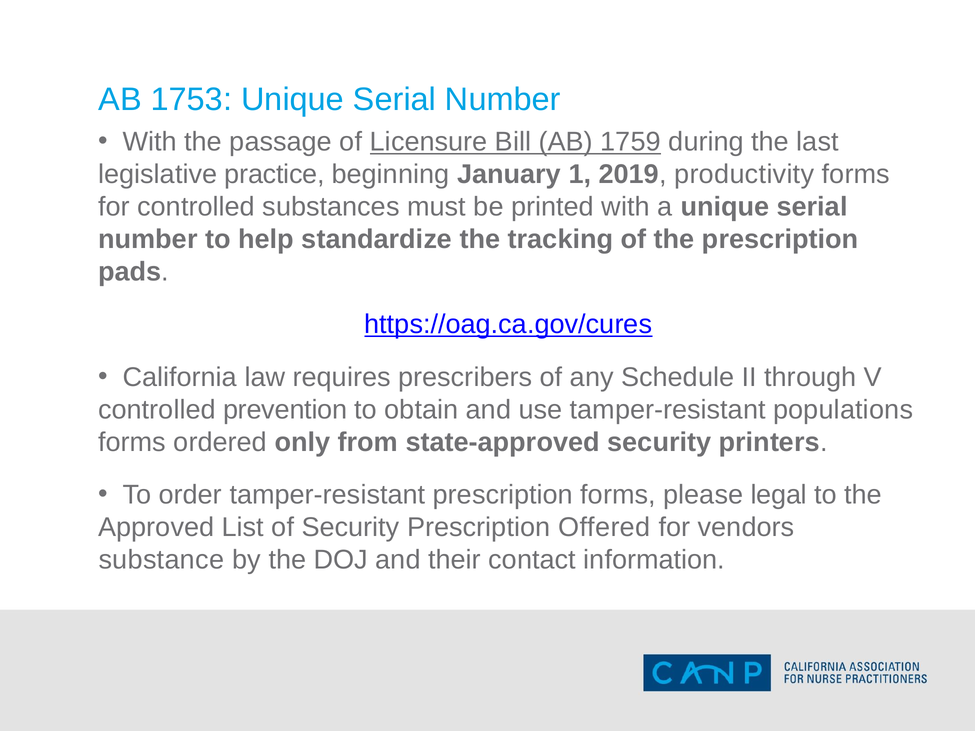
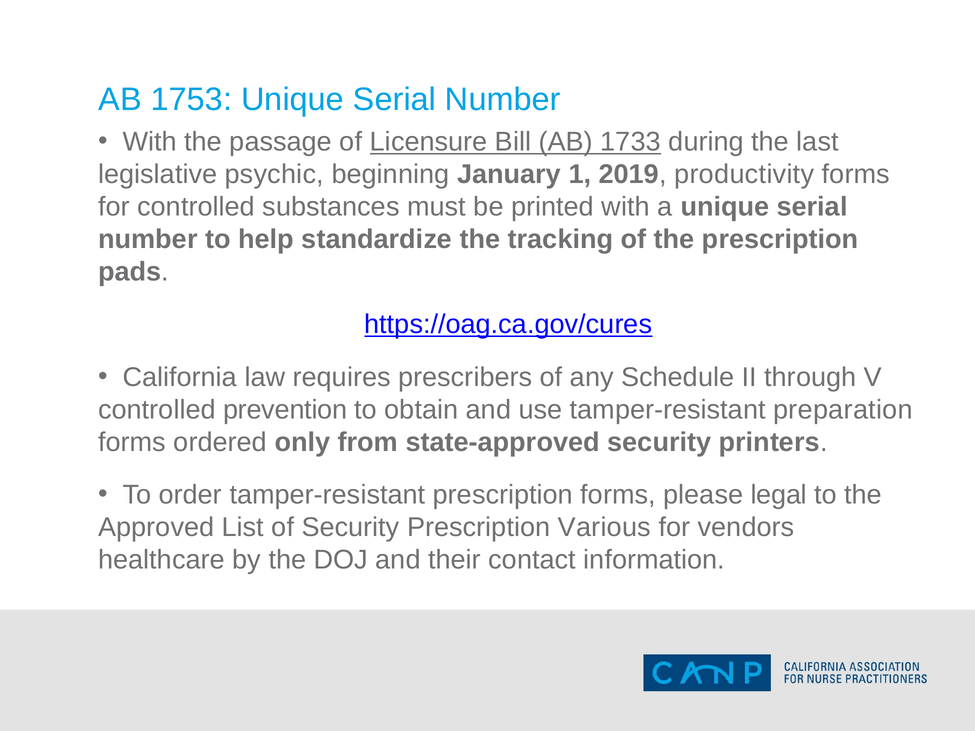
1759: 1759 -> 1733 (631, 142)
practice: practice -> psychic (274, 174)
populations: populations -> preparation (843, 410)
Offered: Offered -> Various (604, 528)
substance: substance -> healthcare (161, 560)
